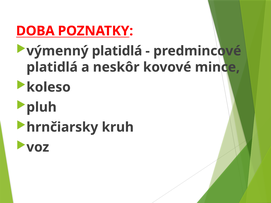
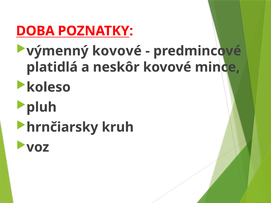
výmenný platidlá: platidlá -> kovové (117, 51)
